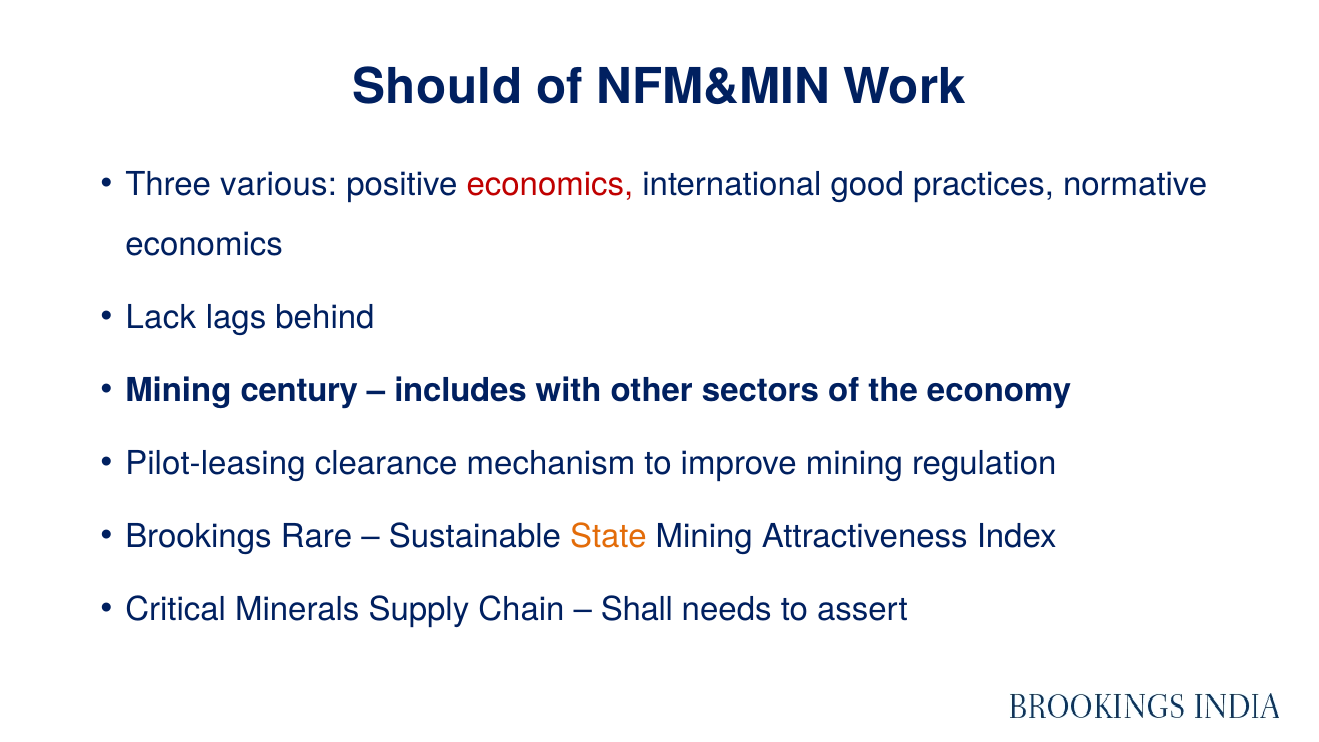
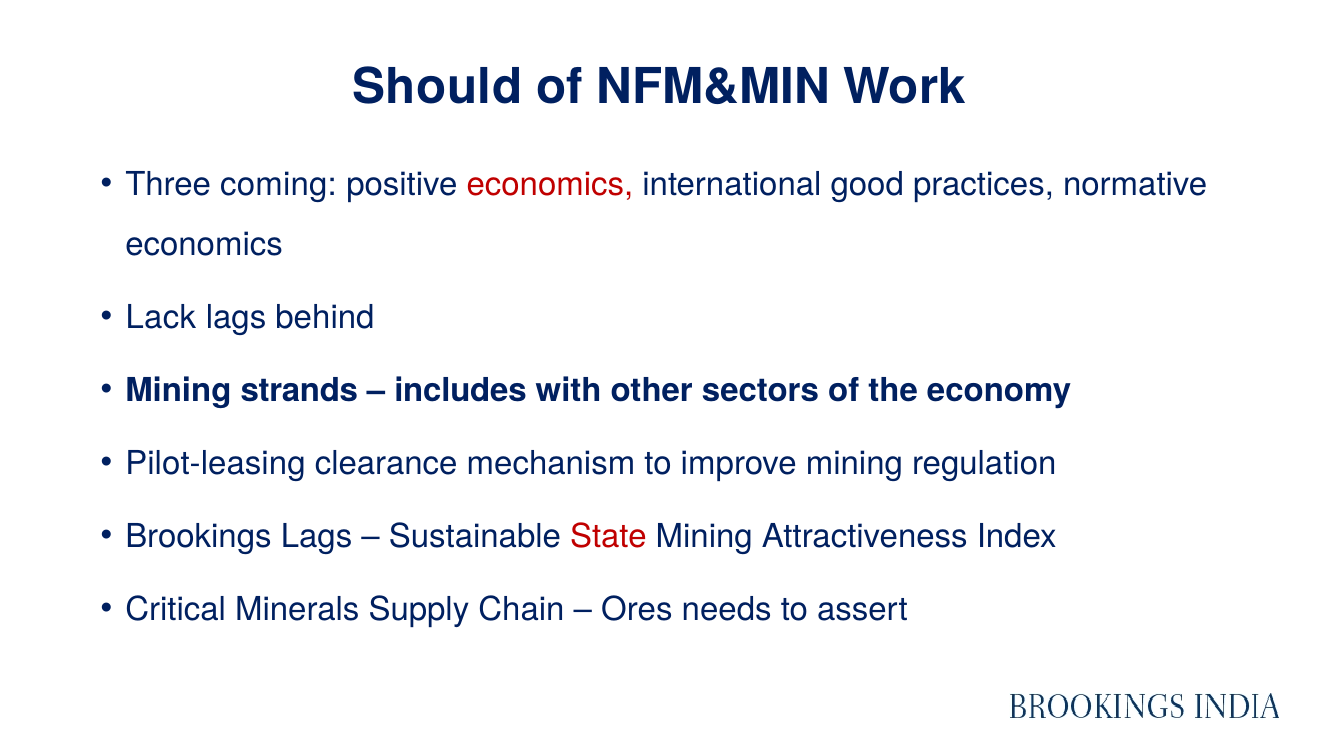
various: various -> coming (279, 185)
century: century -> strands (299, 390)
Brookings Rare: Rare -> Lags (317, 537)
State colour: orange -> red (608, 537)
Shall: Shall -> Ores (637, 610)
